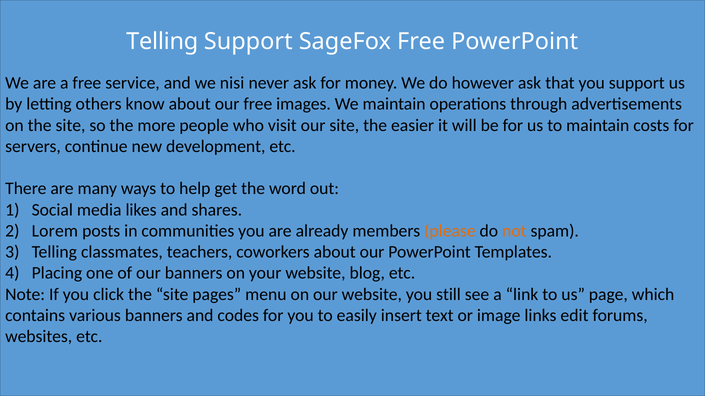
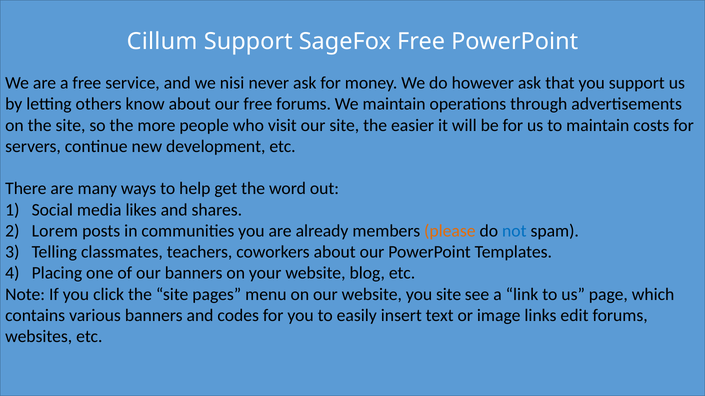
Telling: Telling -> Cillum (162, 42)
free images: images -> forums (304, 104)
not colour: orange -> blue (514, 231)
you still: still -> site (449, 295)
